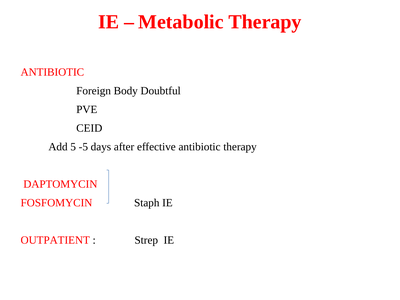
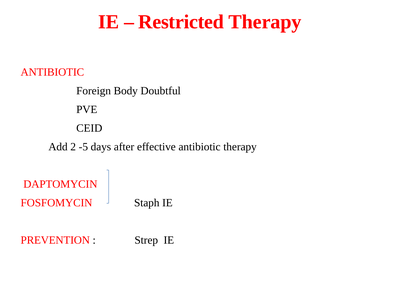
Metabolic: Metabolic -> Restricted (181, 22)
5: 5 -> 2 (73, 147)
OUTPATIENT: OUTPATIENT -> PREVENTION (55, 240)
